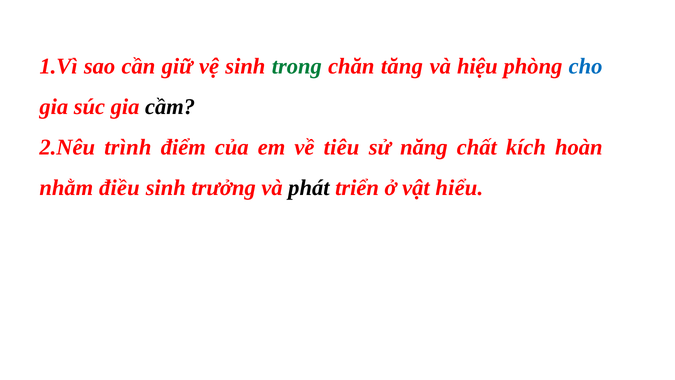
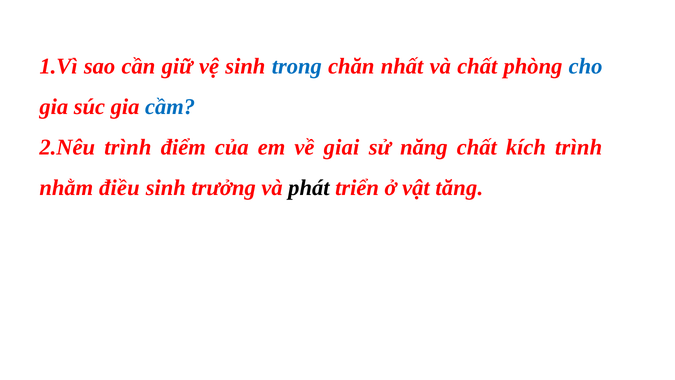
trong colour: green -> blue (297, 66)
tăng: tăng -> nhất (402, 66)
và hiệu: hiệu -> chất (477, 66)
cầm colour: black -> blue (170, 107)
tiêu: tiêu -> giai (342, 147)
kích hoàn: hoàn -> trình (579, 147)
hiểu: hiểu -> tăng (459, 188)
